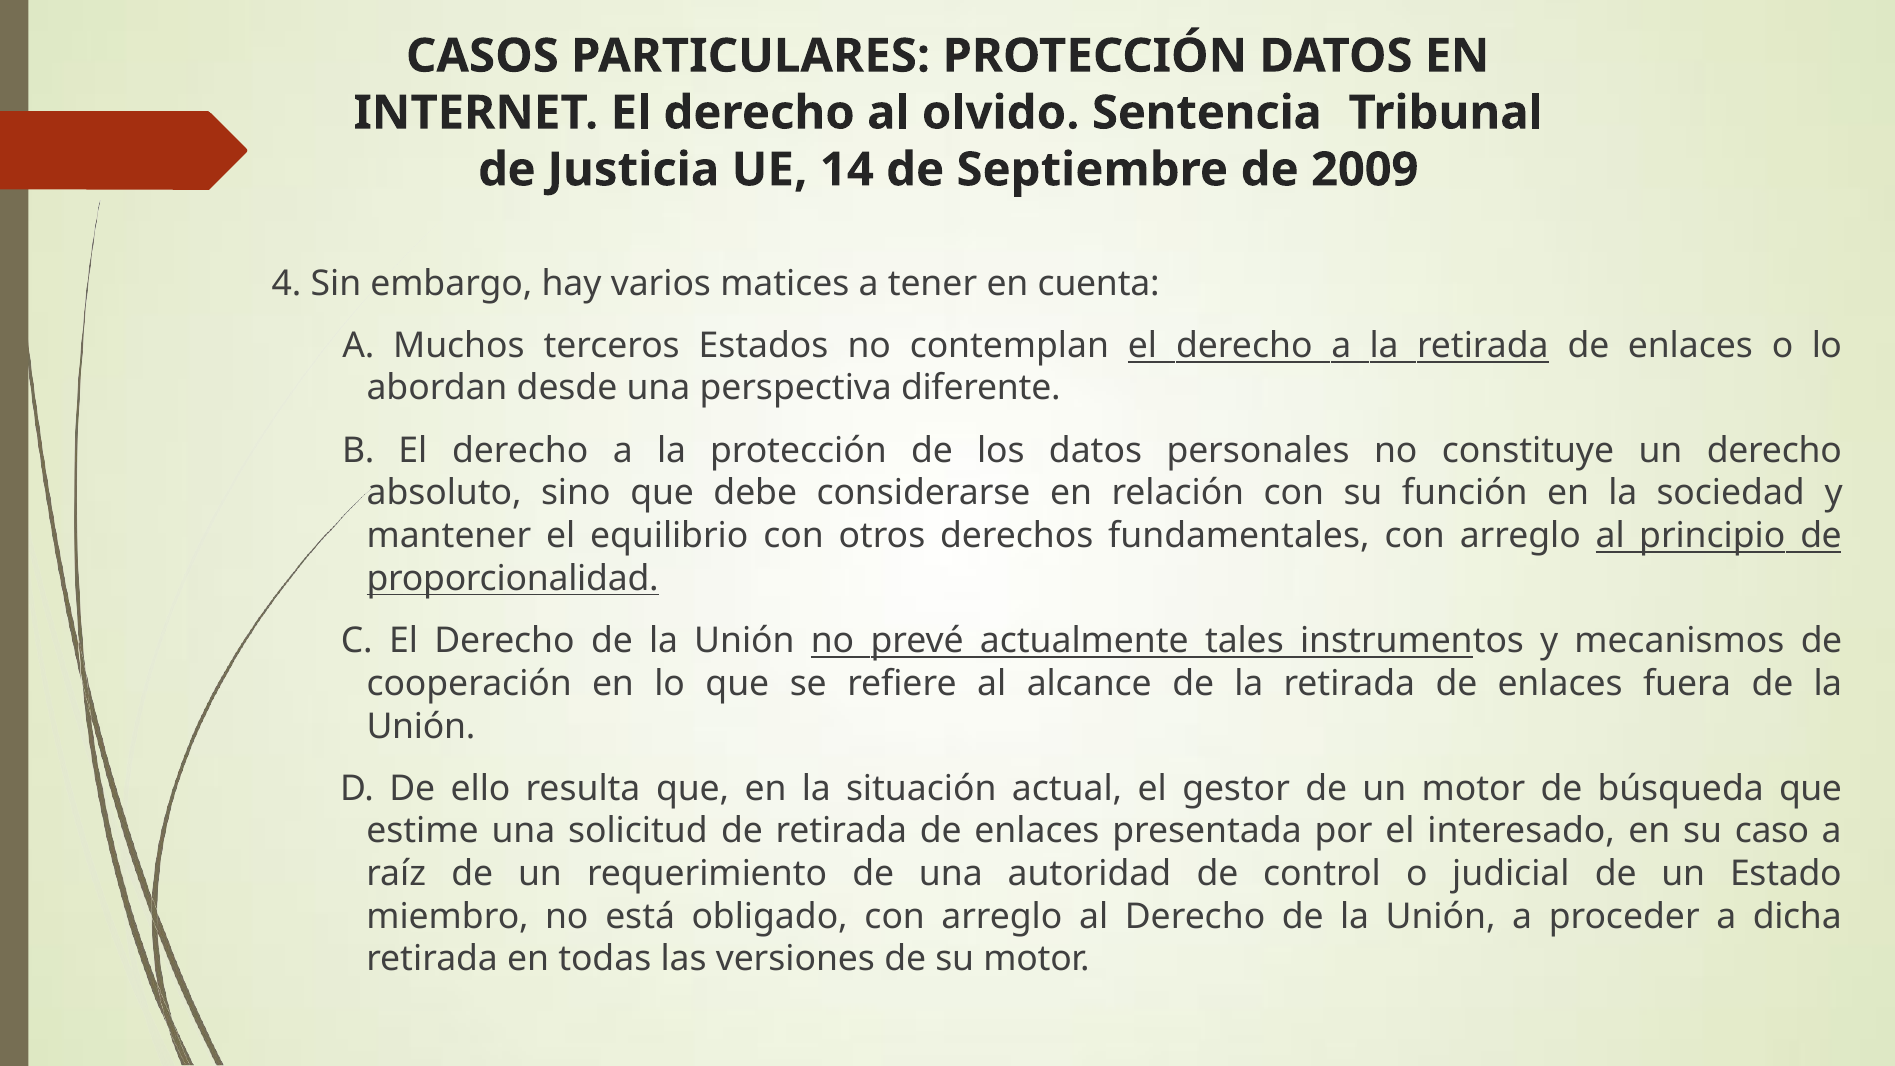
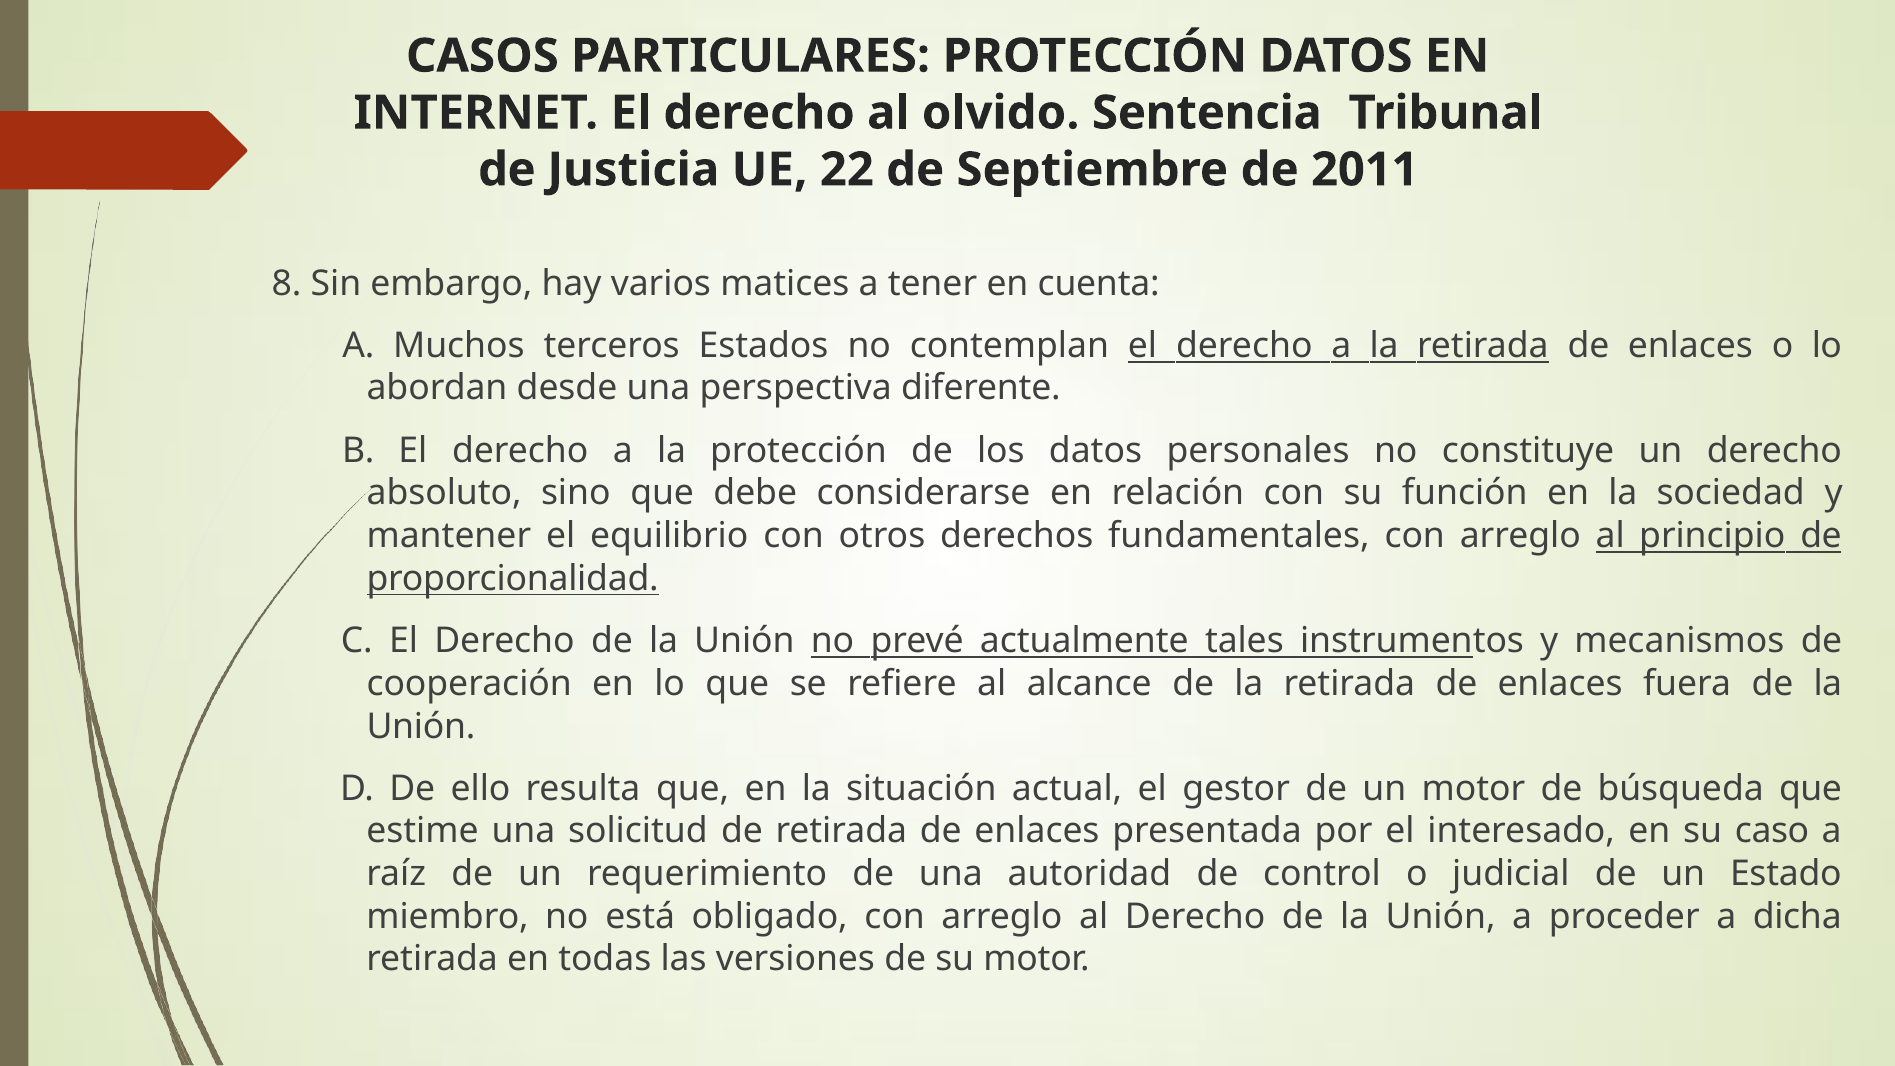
14: 14 -> 22 (847, 170)
2009: 2009 -> 2011 (1365, 170)
4: 4 -> 8 (287, 283)
